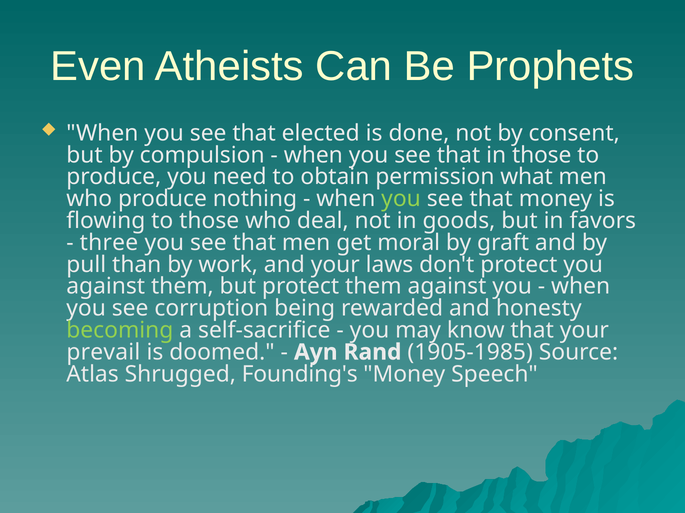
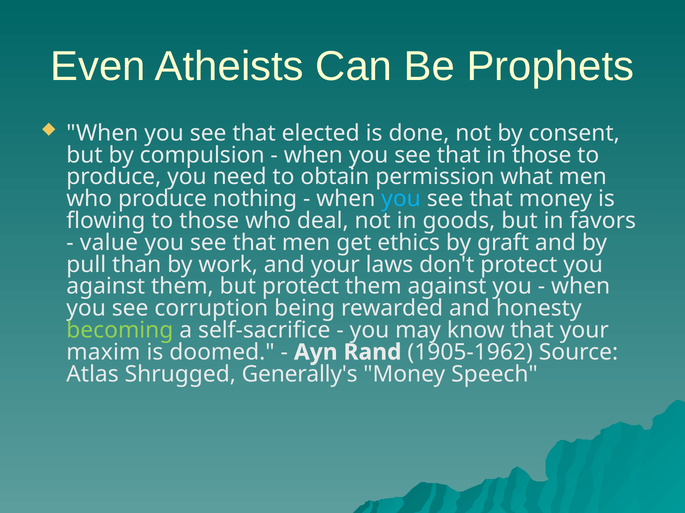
you colour: light green -> light blue (401, 199)
three: three -> value (109, 243)
moral: moral -> ethics (409, 243)
prevail: prevail -> maxim (103, 353)
1905-1985: 1905-1985 -> 1905-1962 (470, 353)
Founding's: Founding's -> Generally's (300, 375)
